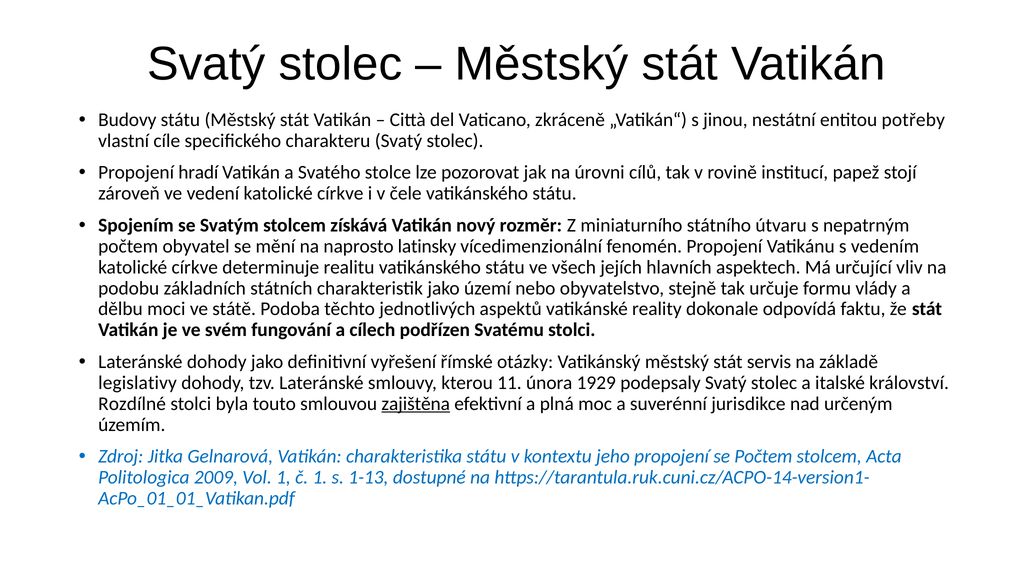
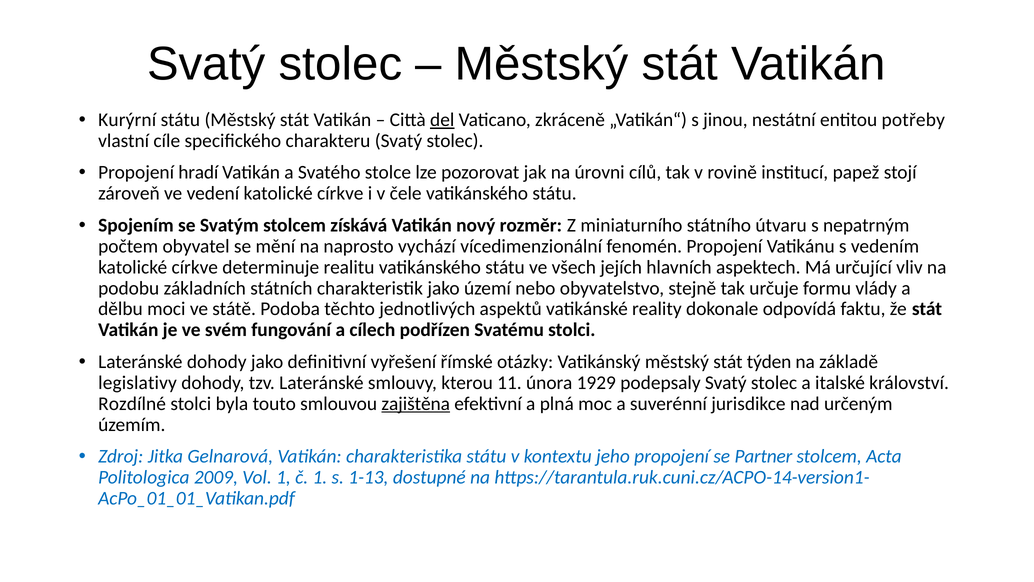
Budovy: Budovy -> Kurýrní (127, 120)
del underline: none -> present (442, 120)
latinsky: latinsky -> vychází (427, 246)
servis: servis -> týden (769, 362)
se Počtem: Počtem -> Partner (763, 456)
